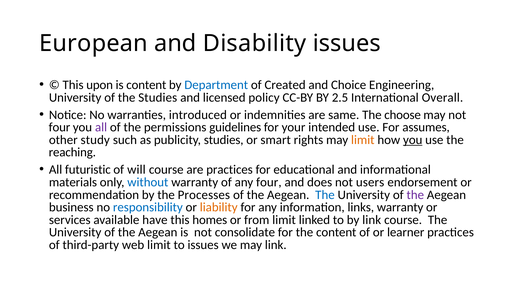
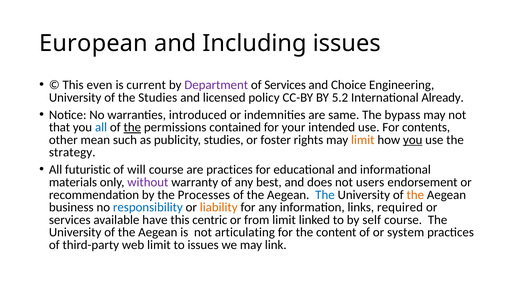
Disability: Disability -> Including (255, 43)
upon: upon -> even (99, 85)
is content: content -> current (146, 85)
Department colour: blue -> purple (216, 85)
of Created: Created -> Services (285, 85)
2.5: 2.5 -> 5.2 (340, 97)
Overall: Overall -> Already (443, 97)
choose: choose -> bypass (402, 115)
four: four -> that (60, 127)
all colour: purple -> blue (101, 127)
the underline: none -> present (132, 127)
guidelines: guidelines -> contained (235, 127)
assumes: assumes -> contents (426, 127)
study: study -> mean (95, 140)
smart: smart -> foster (276, 140)
reaching: reaching -> strategy (72, 152)
without colour: blue -> purple (148, 182)
any four: four -> best (269, 182)
the colour: purple -> orange (415, 195)
links warranty: warranty -> required (400, 207)
homes: homes -> centric (210, 220)
by link: link -> self (372, 220)
consolidate: consolidate -> articulating (245, 232)
learner: learner -> system (406, 232)
